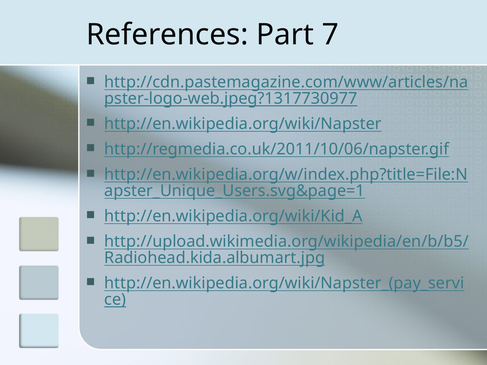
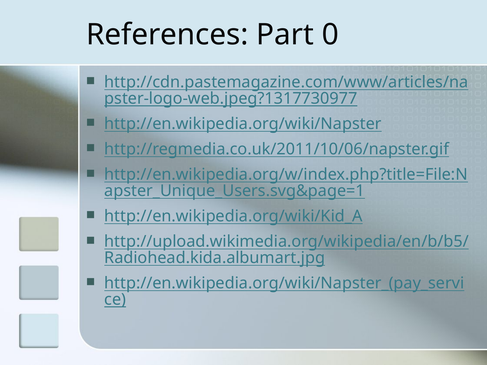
7: 7 -> 0 (330, 35)
